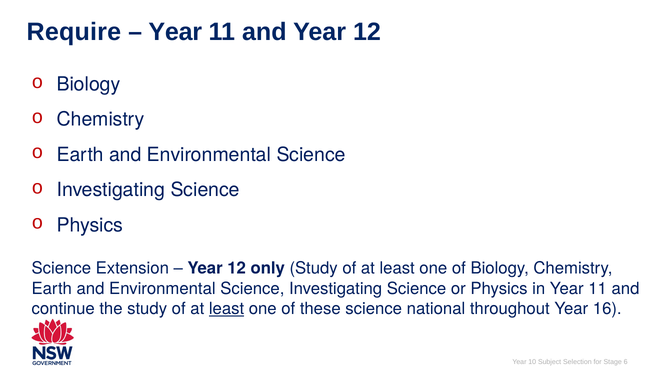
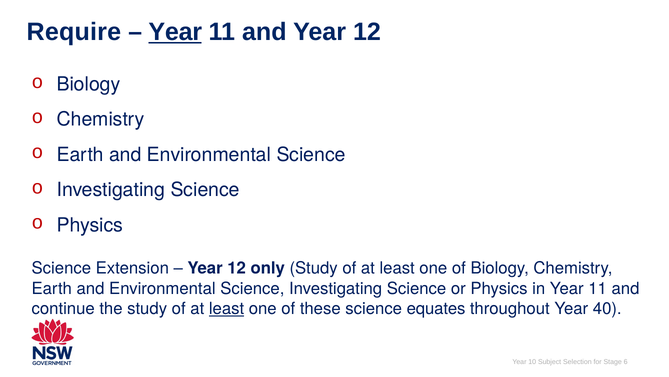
Year underline: none -> present (175, 32)
national: national -> equates (436, 308)
16: 16 -> 40 (607, 308)
